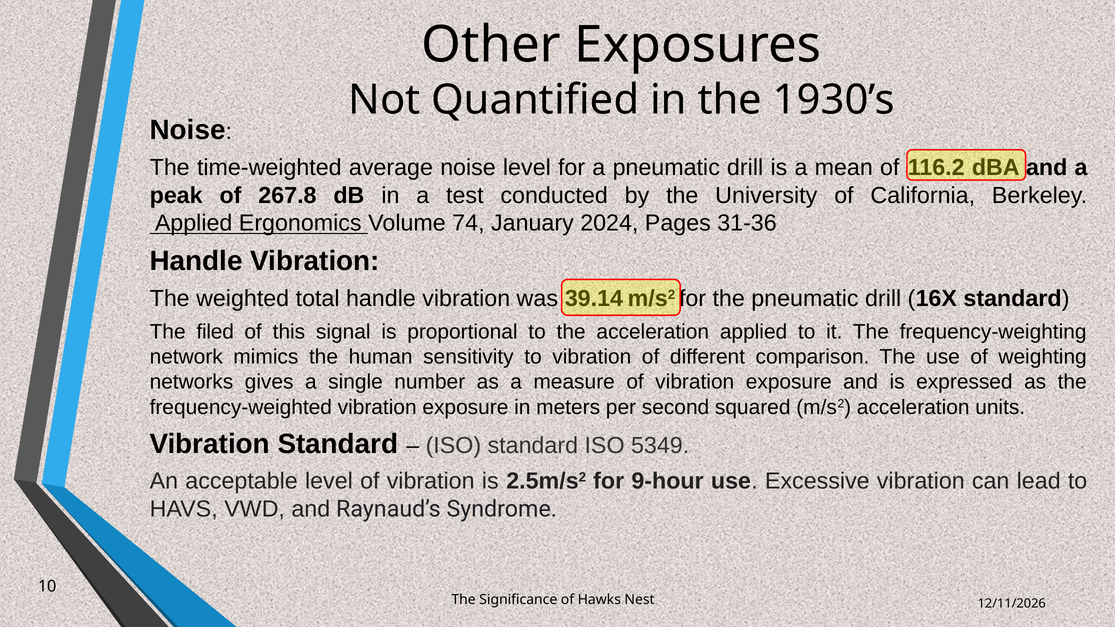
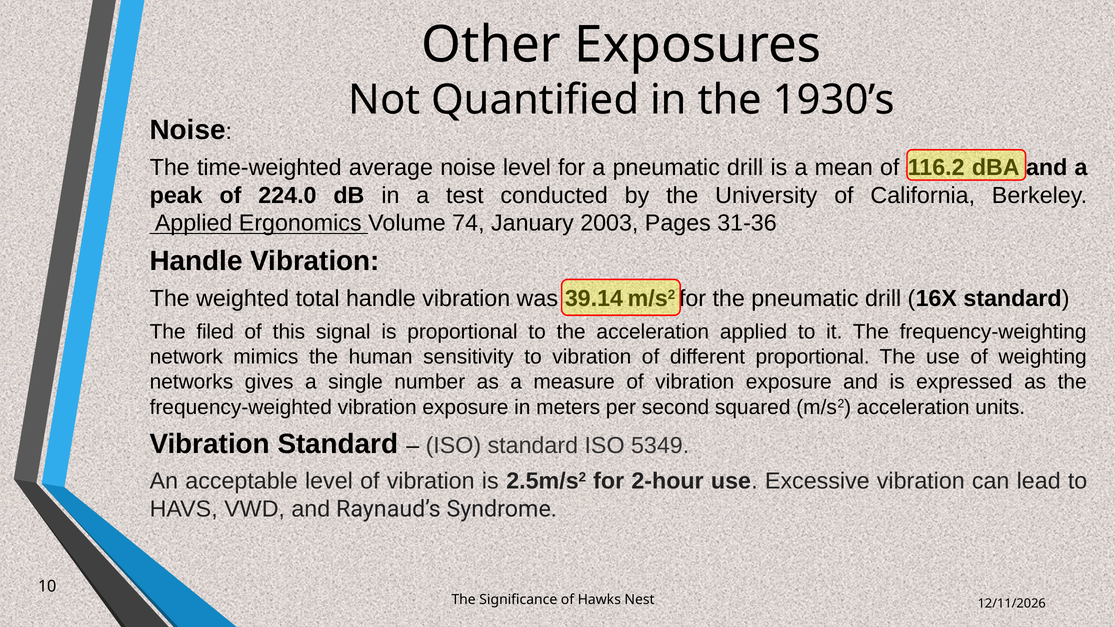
267.8: 267.8 -> 224.0 (287, 195)
2024: 2024 -> 2003 (609, 223)
different comparison: comparison -> proportional (813, 357)
9-hour: 9-hour -> 2-hour (668, 481)
